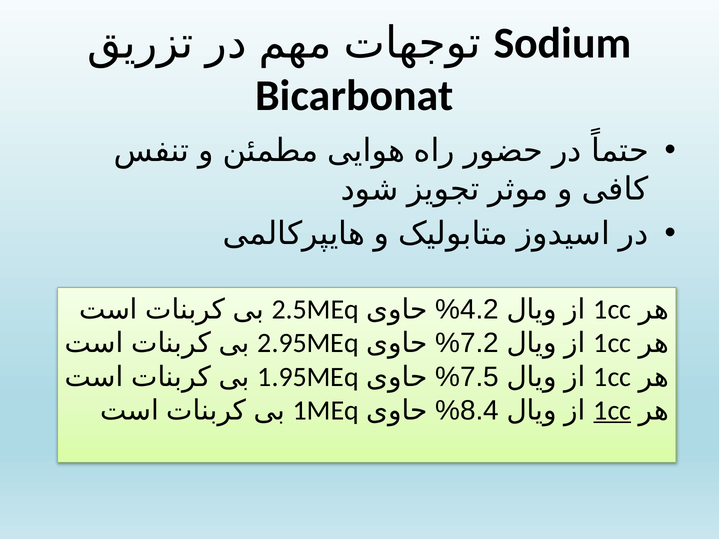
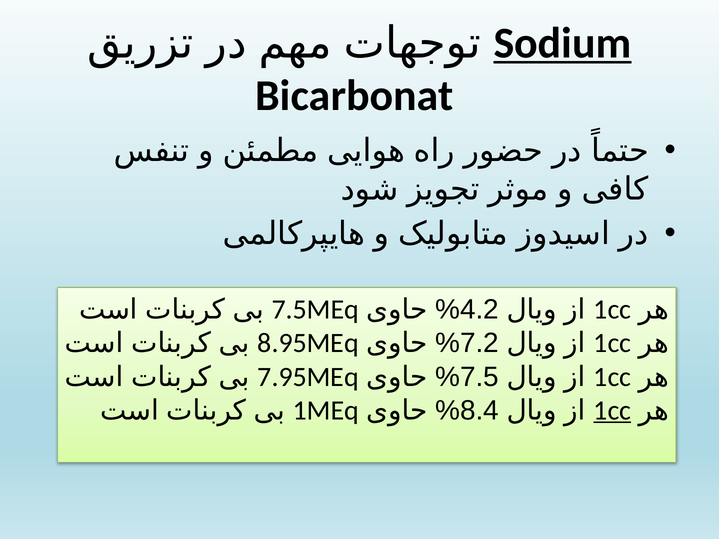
Sodium underline: none -> present (562, 43)
2.5MEq: 2.5MEq -> 7.5MEq (315, 310)
2.95MEq: 2.95MEq -> 8.95MEq (308, 343)
1.95MEq: 1.95MEq -> 7.95MEq (308, 377)
